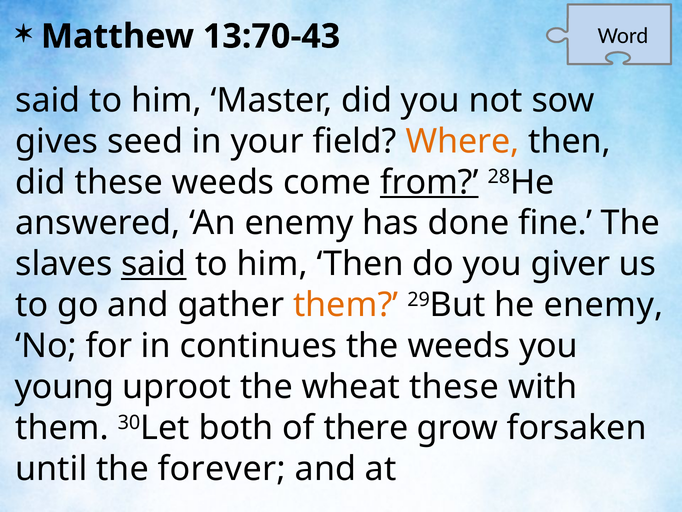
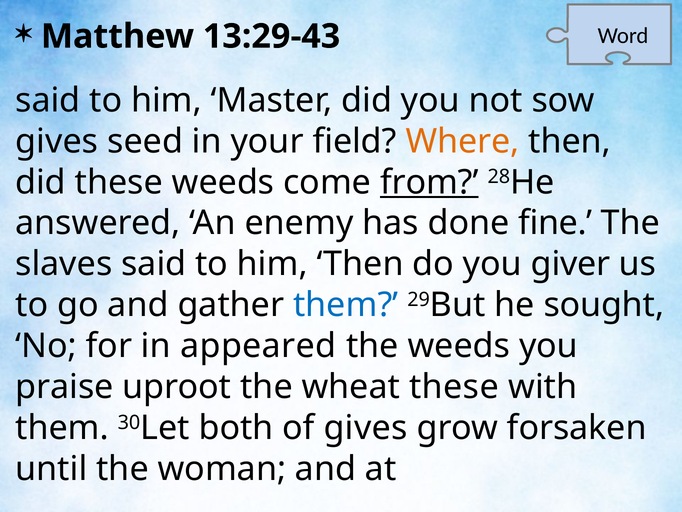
13:70-43: 13:70-43 -> 13:29-43 (272, 36)
said underline: present -> none (154, 264)
them colour: orange -> blue (346, 305)
he enemy: enemy -> sought (604, 305)
continues: continues -> appeared (258, 346)
young: young -> praise (64, 387)
of there: there -> gives (366, 428)
forever: forever -> woman (222, 469)
